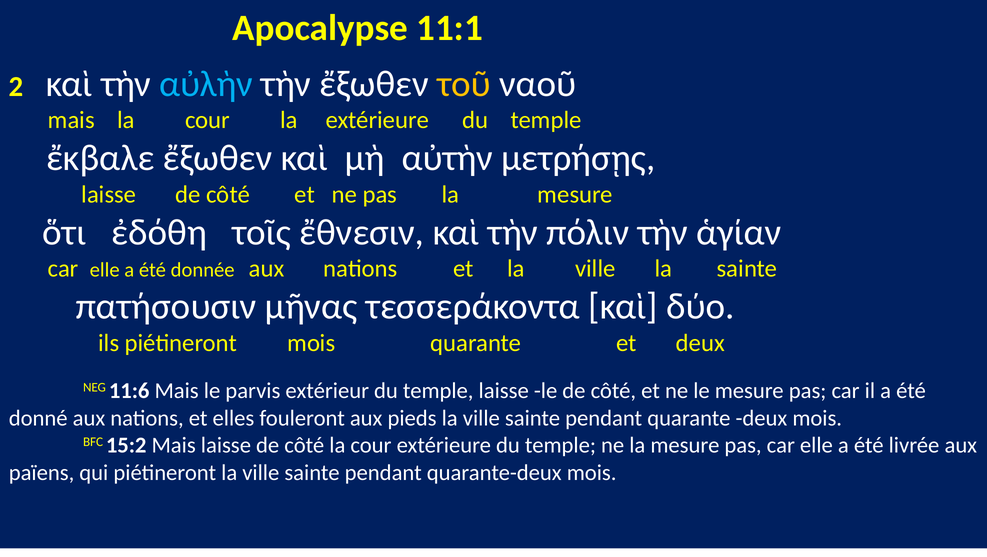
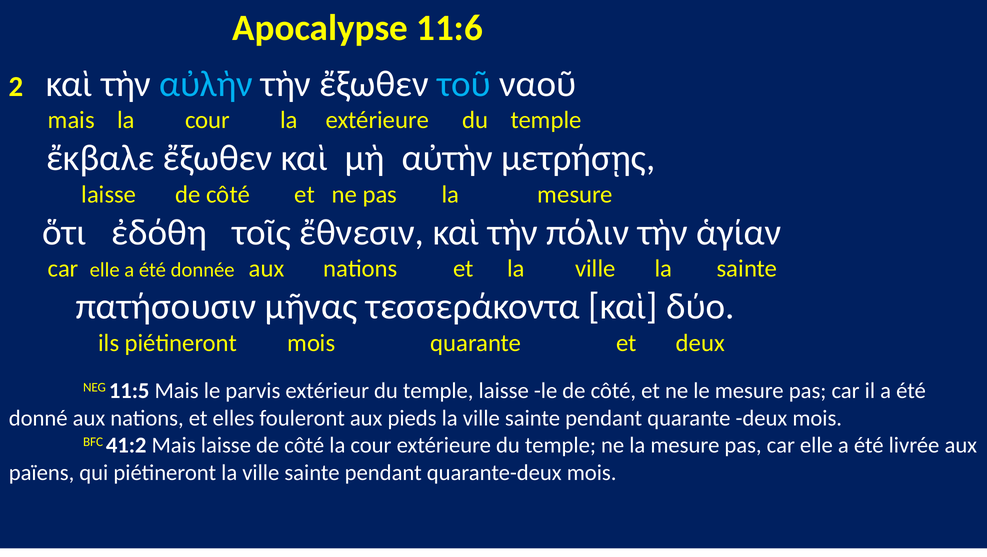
11:1: 11:1 -> 11:6 (450, 28)
τοῦ colour: yellow -> light blue (464, 84)
11:6: 11:6 -> 11:5 (129, 391)
15:2: 15:2 -> 41:2 (126, 445)
